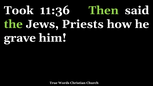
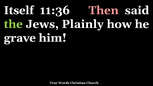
Took: Took -> Itself (19, 10)
Then colour: light green -> pink (104, 10)
Priests: Priests -> Plainly (83, 24)
